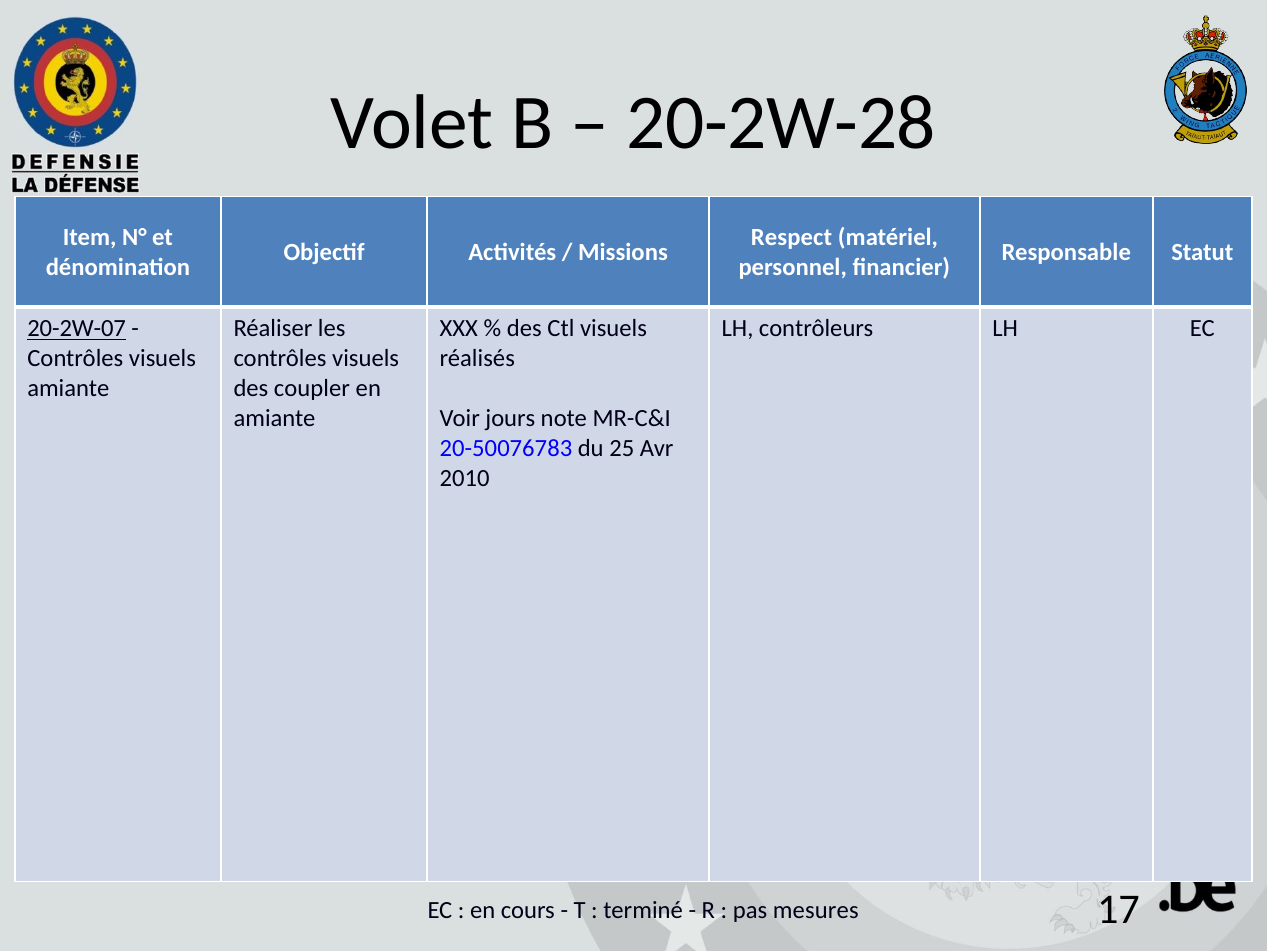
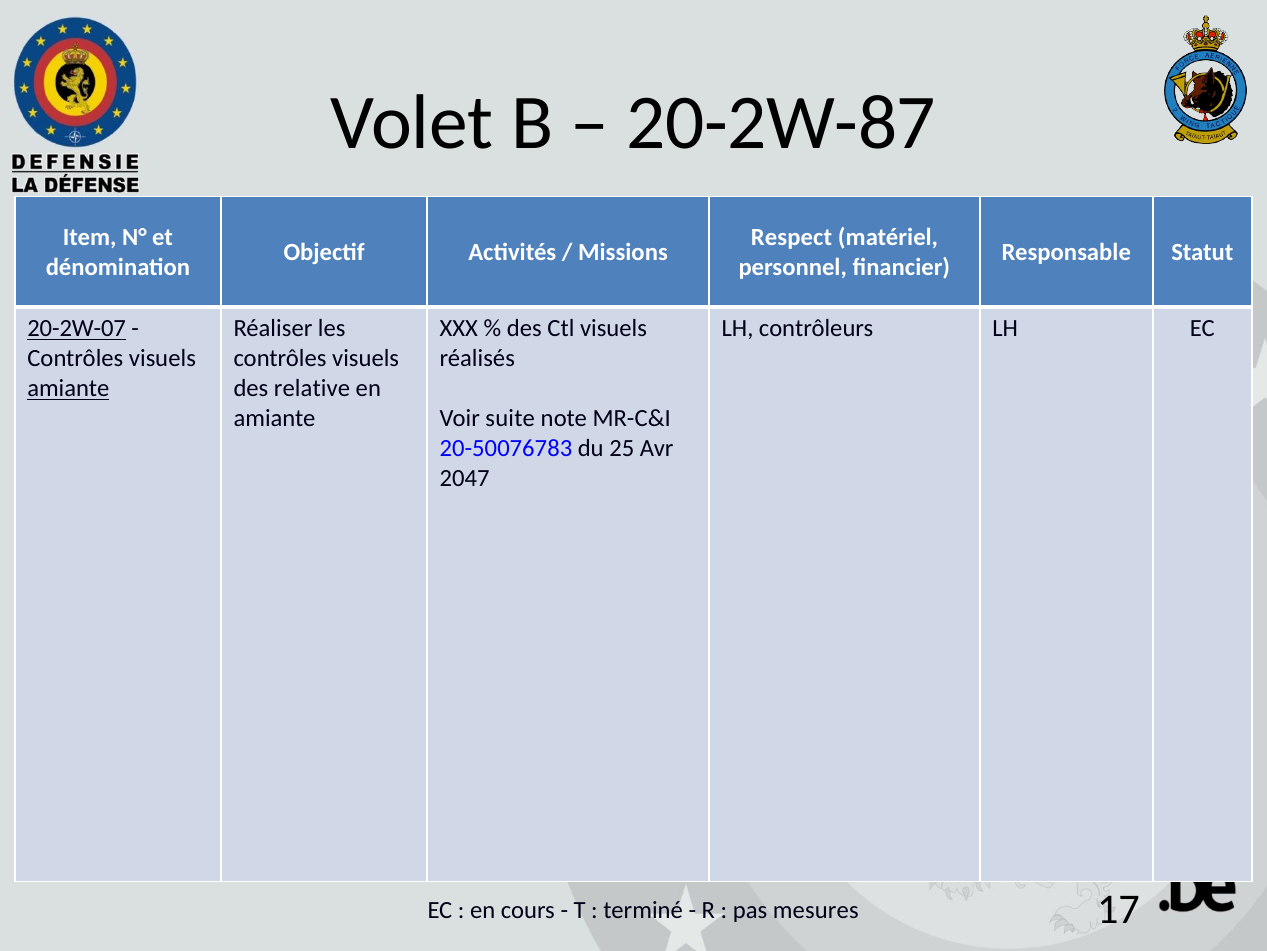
20-2W-28: 20-2W-28 -> 20-2W-87 (781, 123)
amiante underline: none -> present (68, 388)
coupler: coupler -> relative (312, 388)
jours: jours -> suite (510, 418)
2010: 2010 -> 2047 (465, 478)
